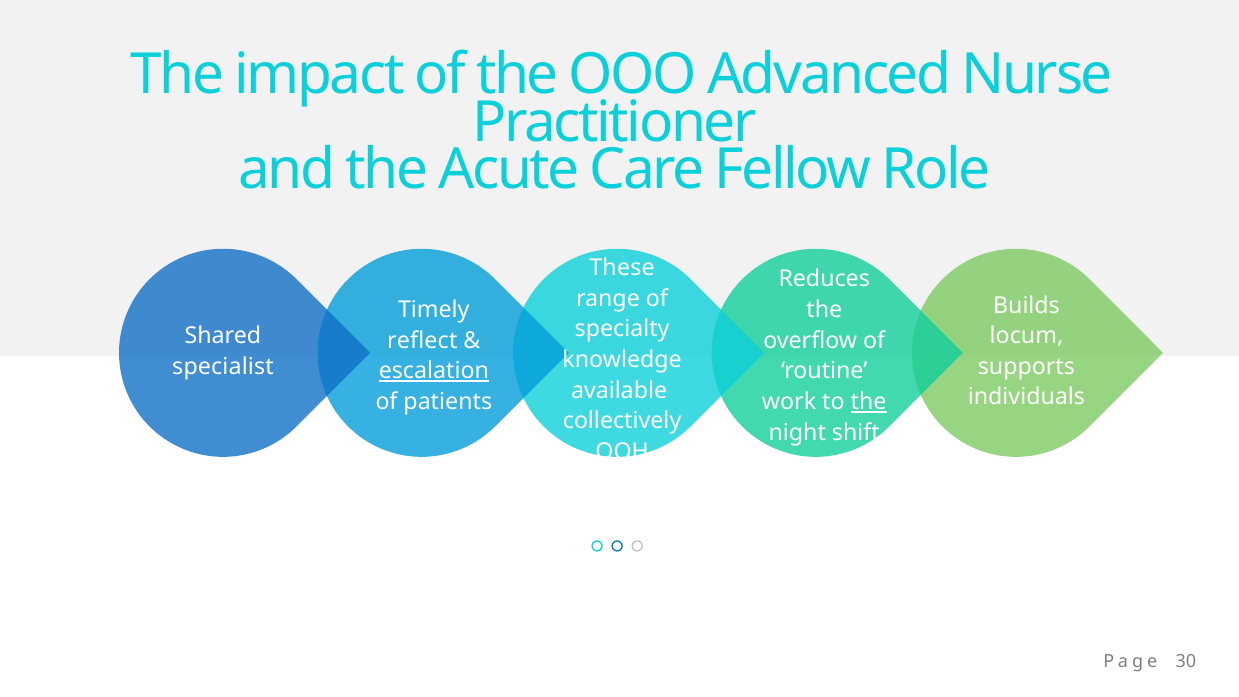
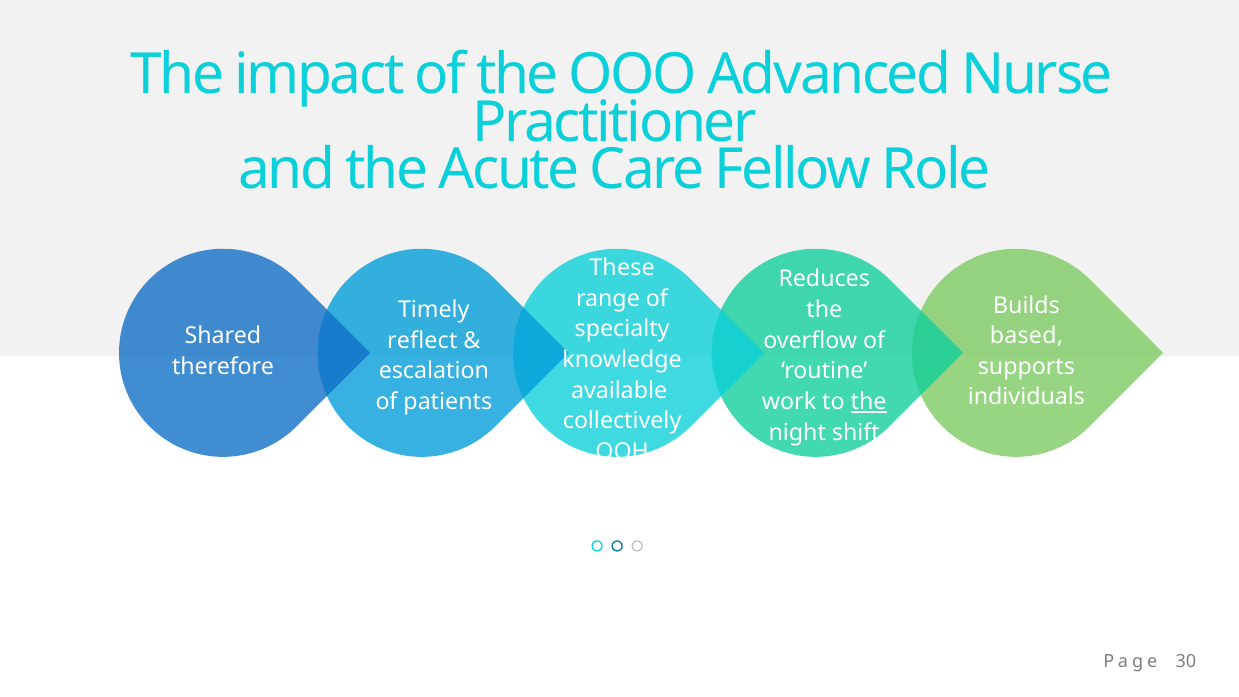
locum: locum -> based (1026, 336)
specialist: specialist -> therefore (223, 367)
escalation underline: present -> none (434, 371)
